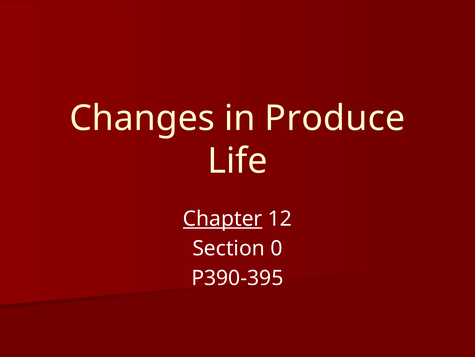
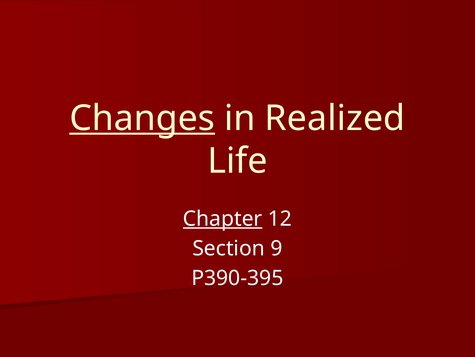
Changes underline: none -> present (142, 118)
Produce: Produce -> Realized (335, 118)
0: 0 -> 9 (276, 248)
